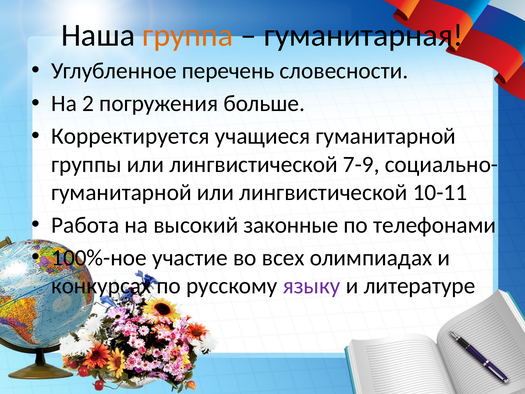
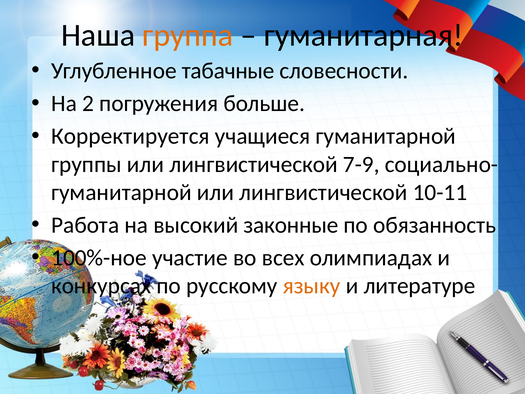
перечень: перечень -> табачные (228, 71)
телефонами: телефонами -> обязанность (435, 225)
языку colour: purple -> orange (312, 286)
